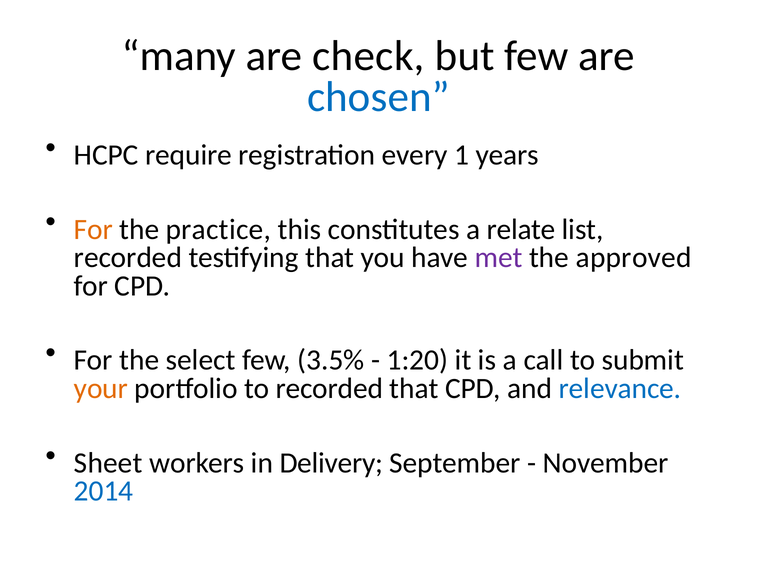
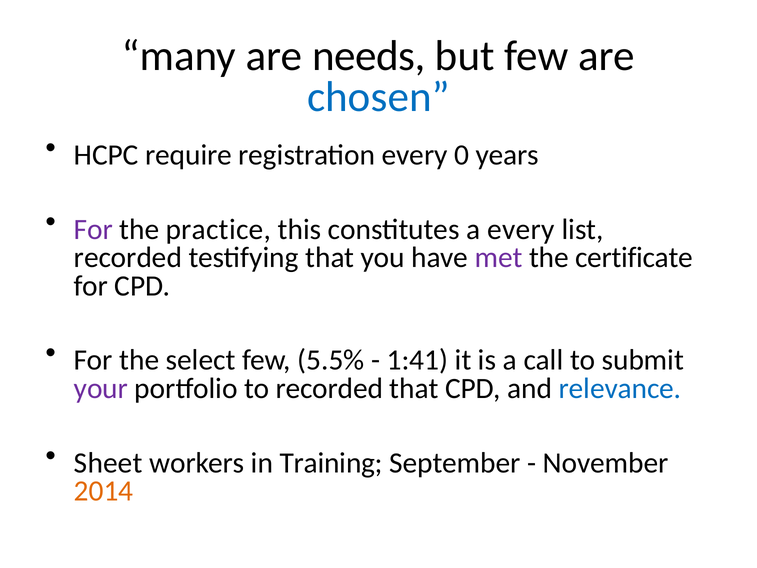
check: check -> needs (369, 56)
1: 1 -> 0 (462, 155)
For colour: orange -> purple (93, 229)
a relate: relate -> every (521, 229)
approved: approved -> certificate (634, 257)
3.5%: 3.5% -> 5.5% (331, 360)
1:20: 1:20 -> 1:41 (417, 360)
your colour: orange -> purple (101, 388)
Delivery: Delivery -> Training (331, 463)
2014 colour: blue -> orange (104, 491)
